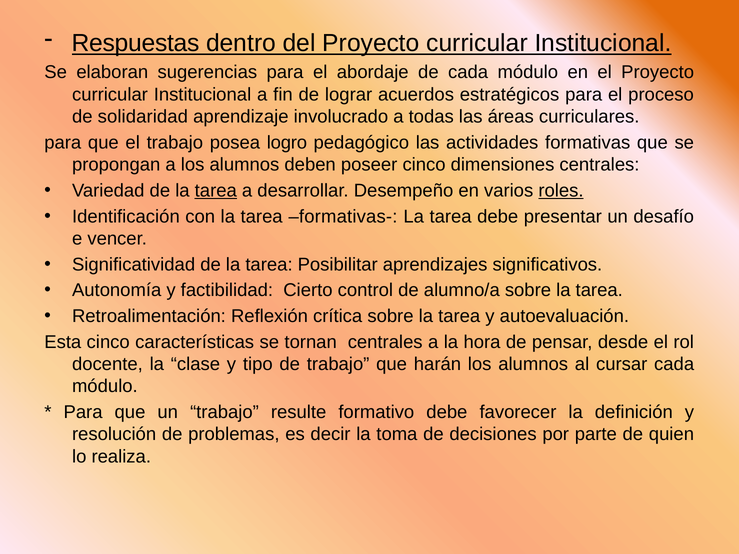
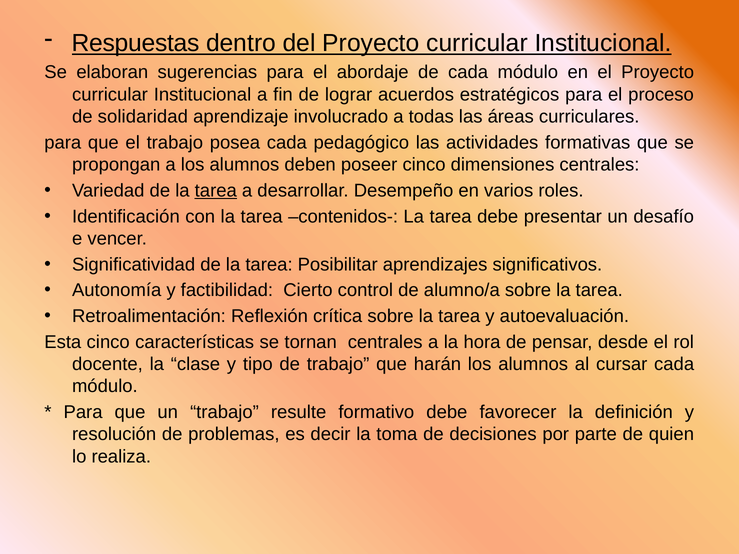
posea logro: logro -> cada (287, 143)
roles underline: present -> none (561, 191)
formativas-: formativas- -> contenidos- (343, 217)
